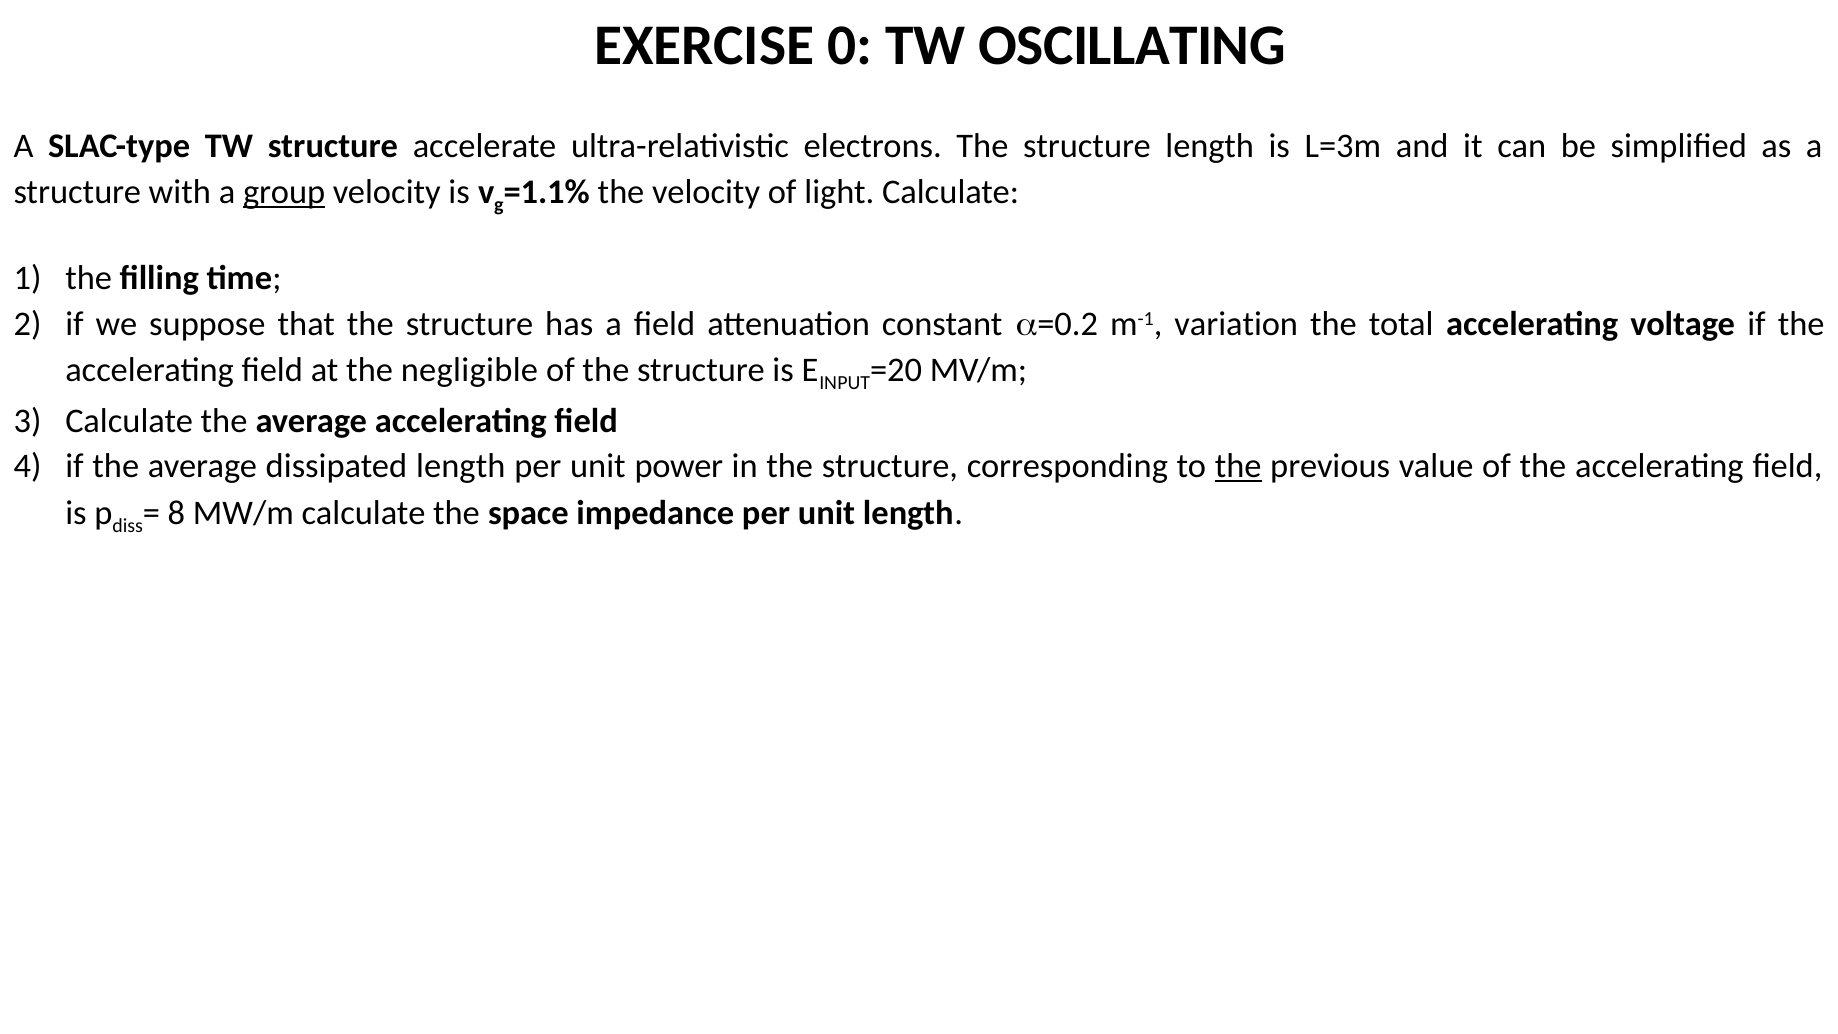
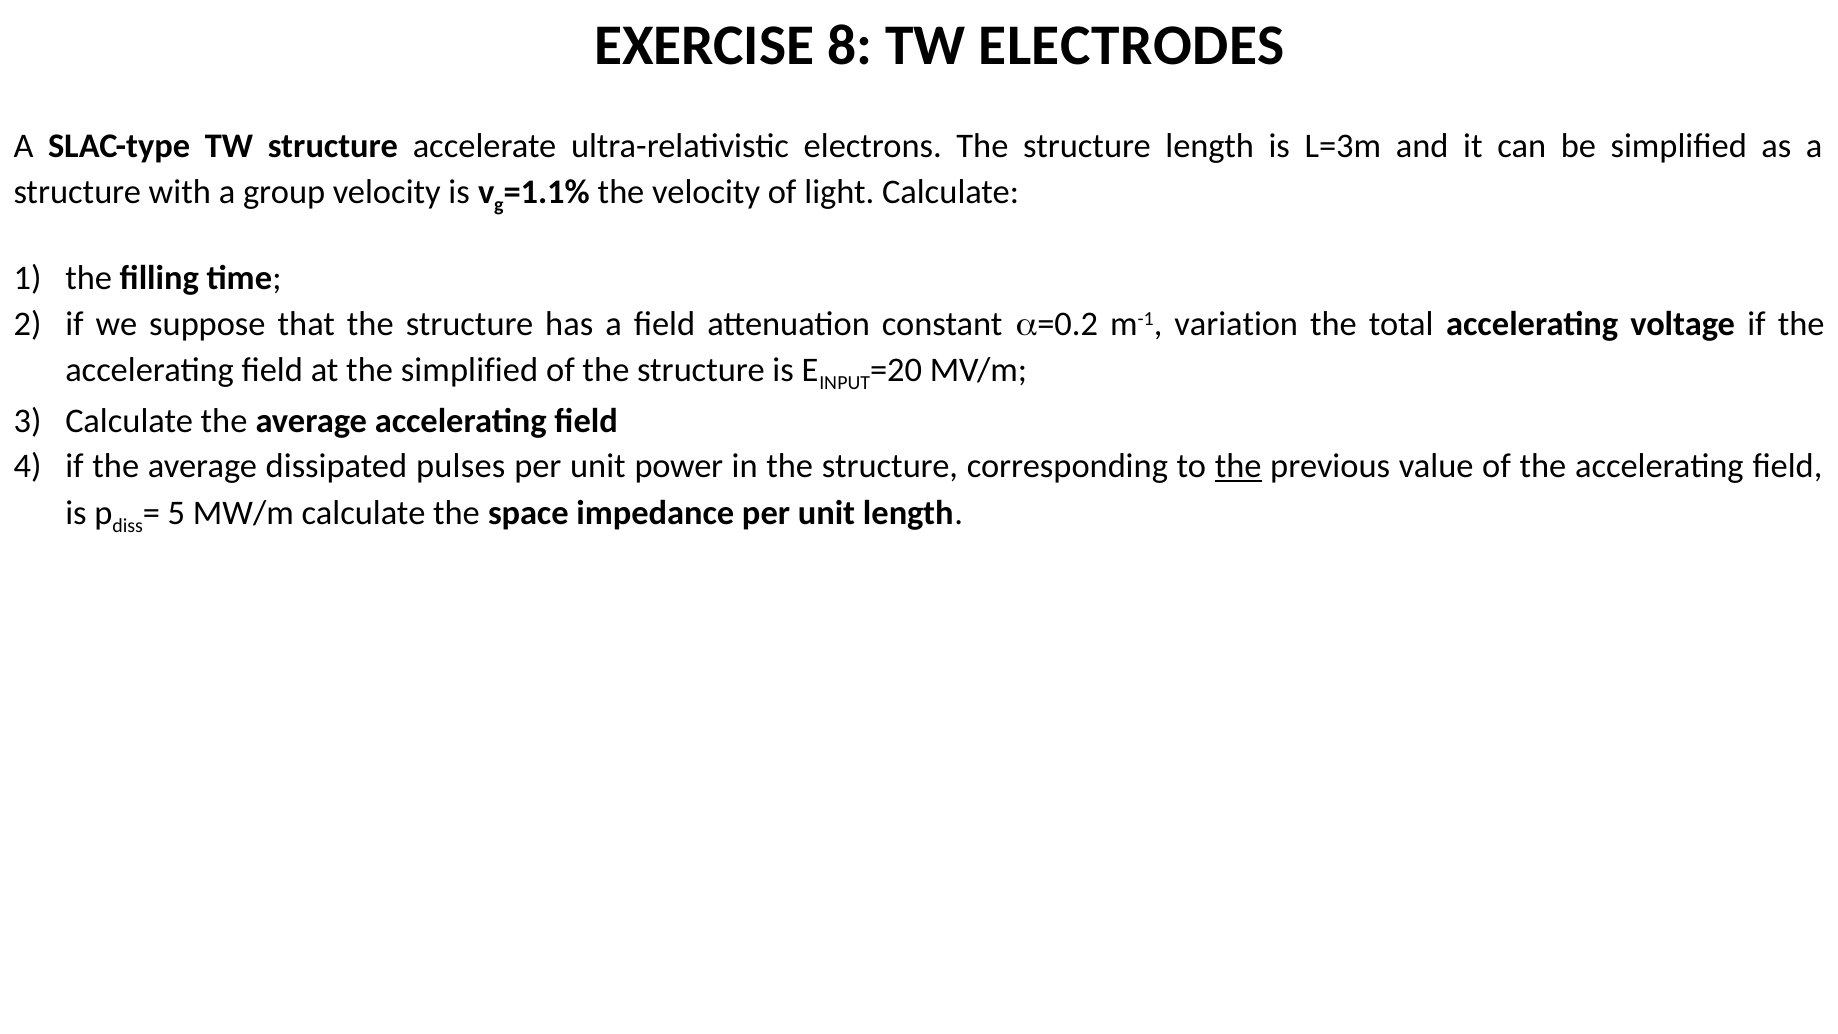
0: 0 -> 8 (850, 45)
OSCILLATING: OSCILLATING -> ELECTRODES (1132, 45)
group underline: present -> none (284, 192)
the negligible: negligible -> simplified (470, 370)
dissipated length: length -> pulses (461, 467)
8: 8 -> 5 (176, 513)
